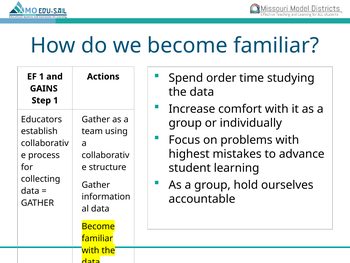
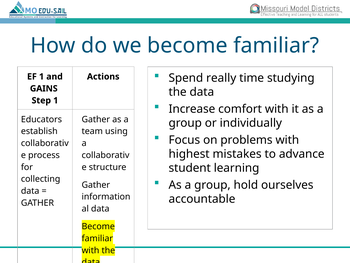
order: order -> really (221, 78)
